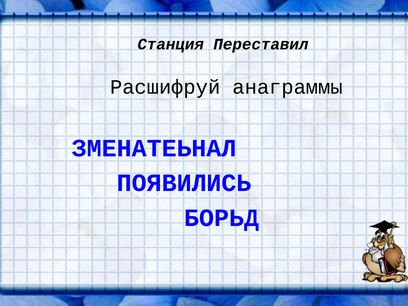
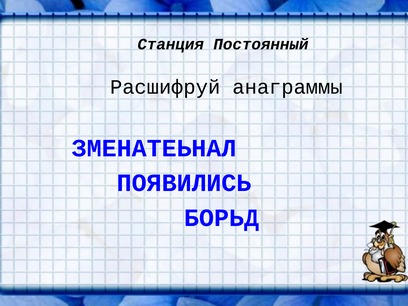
Переставил: Переставил -> Постоянный (261, 44)
